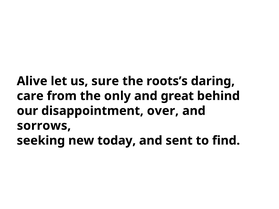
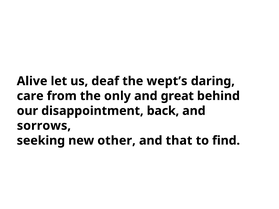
sure: sure -> deaf (105, 81)
roots’s: roots’s -> wept’s (167, 81)
over: over -> back (163, 111)
today: today -> other (117, 141)
sent: sent -> that (179, 141)
